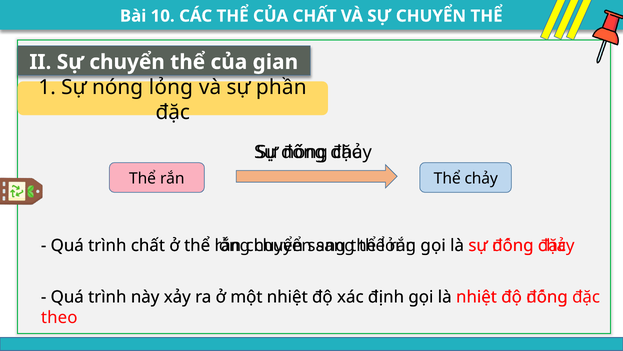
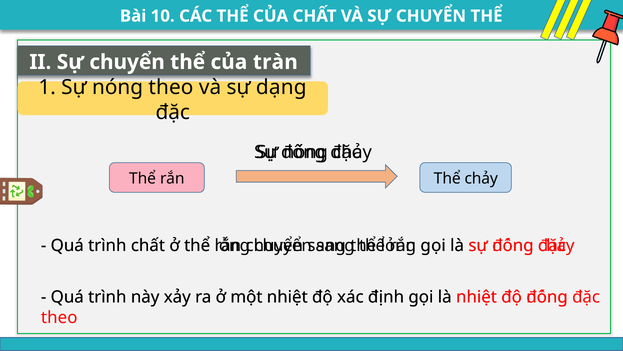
gian: gian -> tràn (275, 62)
Sự nóng lỏng: lỏng -> theo (171, 87)
phần: phần -> dạng (281, 87)
